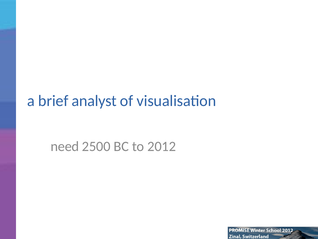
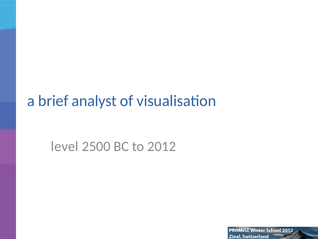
need: need -> level (65, 146)
